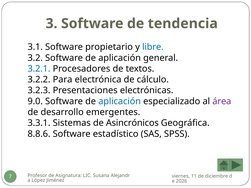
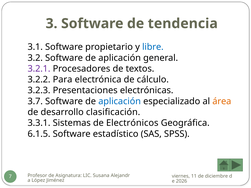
3.2.1 colour: blue -> purple (39, 69)
9.0: 9.0 -> 3.7 (35, 101)
área colour: purple -> orange (222, 101)
emergentes: emergentes -> clasificación (113, 112)
Asincrónicos: Asincrónicos -> Electrónicos (132, 123)
8.8.6: 8.8.6 -> 6.1.5 (39, 134)
